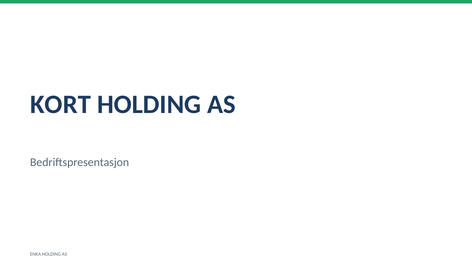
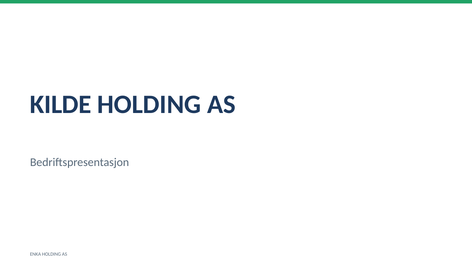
KORT: KORT -> KILDE (61, 105)
